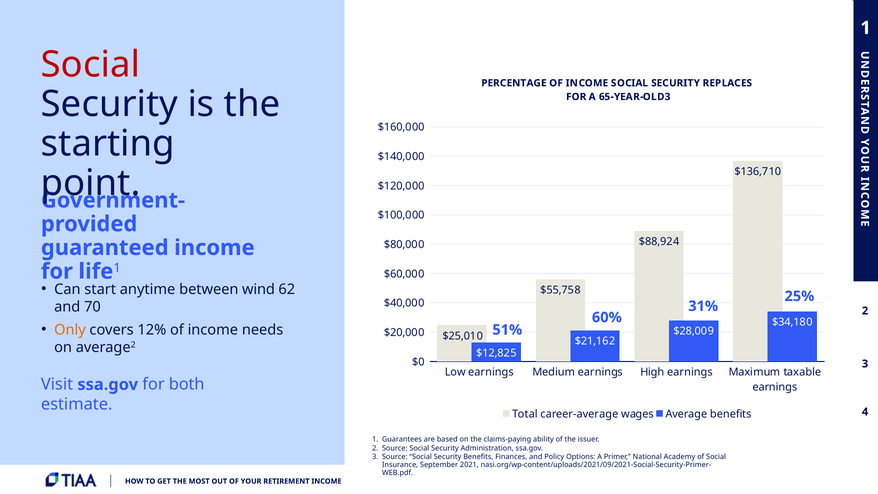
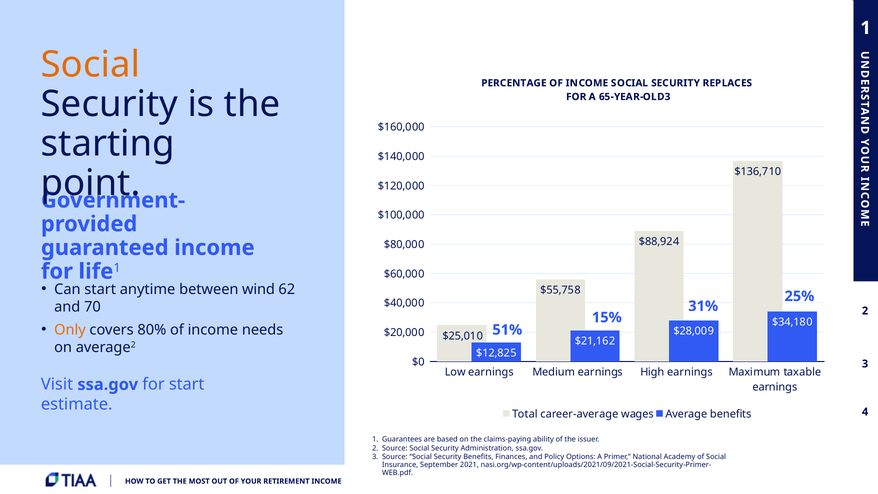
Social colour: red -> orange (90, 64)
60%: 60% -> 15% (607, 317)
12%: 12% -> 80% (152, 330)
for both: both -> start (187, 384)
